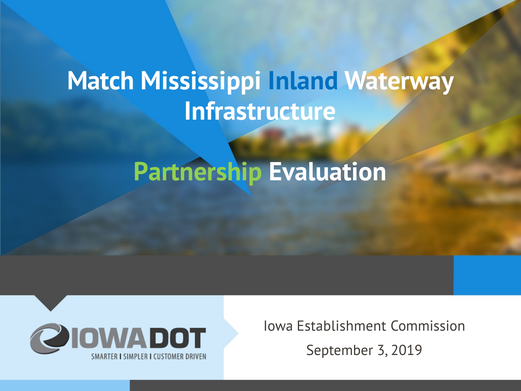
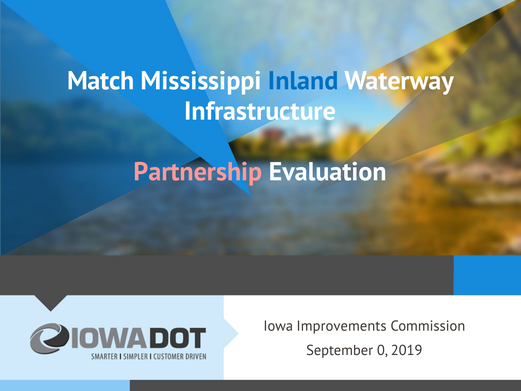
Partnership colour: light green -> pink (198, 172)
Establishment: Establishment -> Improvements (341, 326)
3: 3 -> 0 (383, 350)
